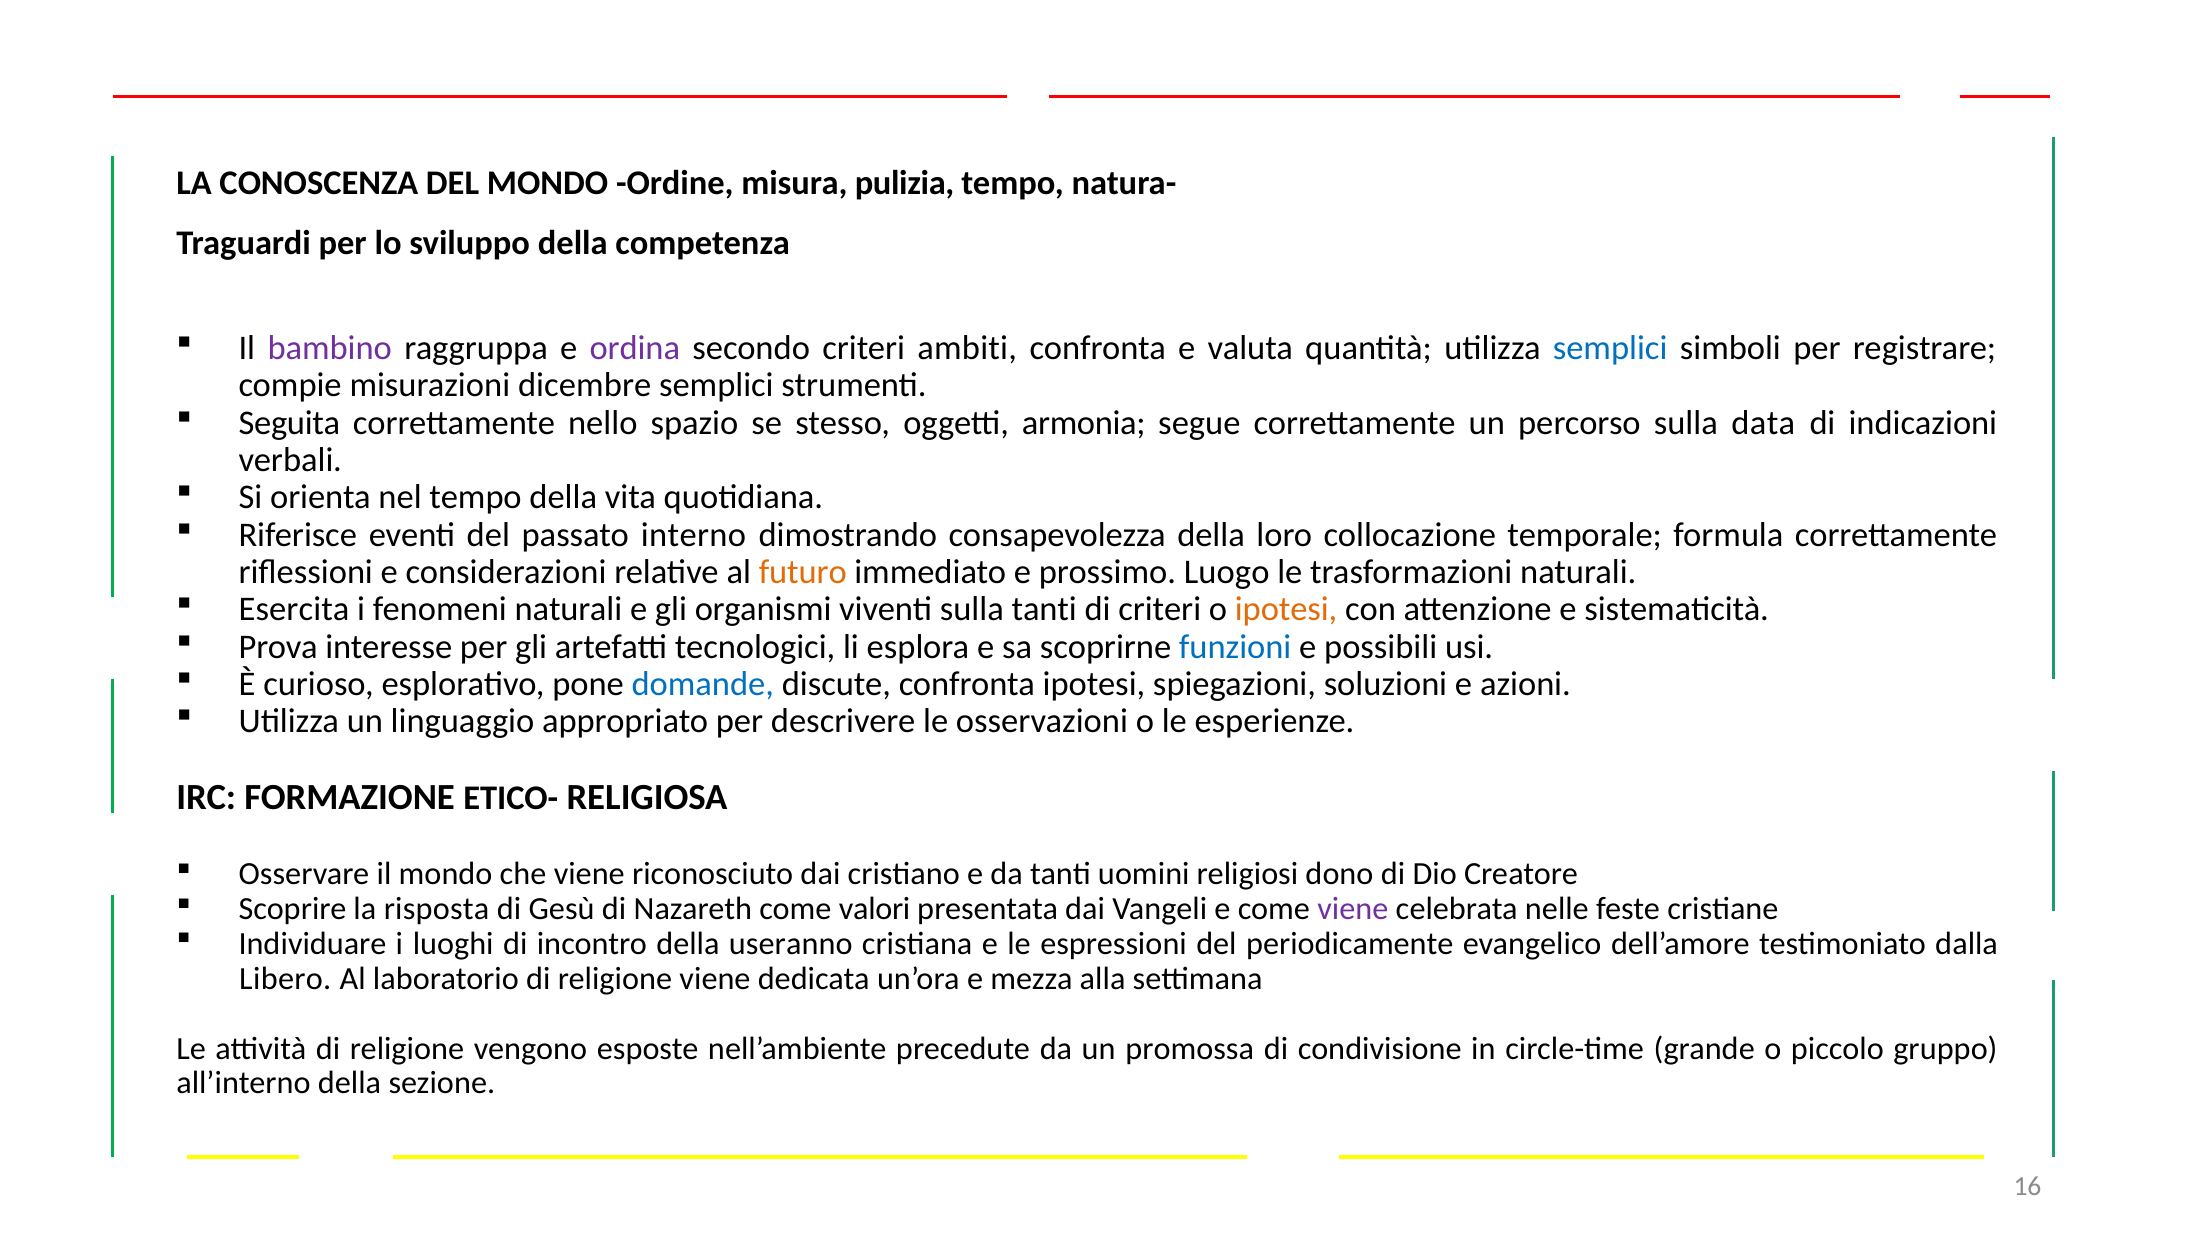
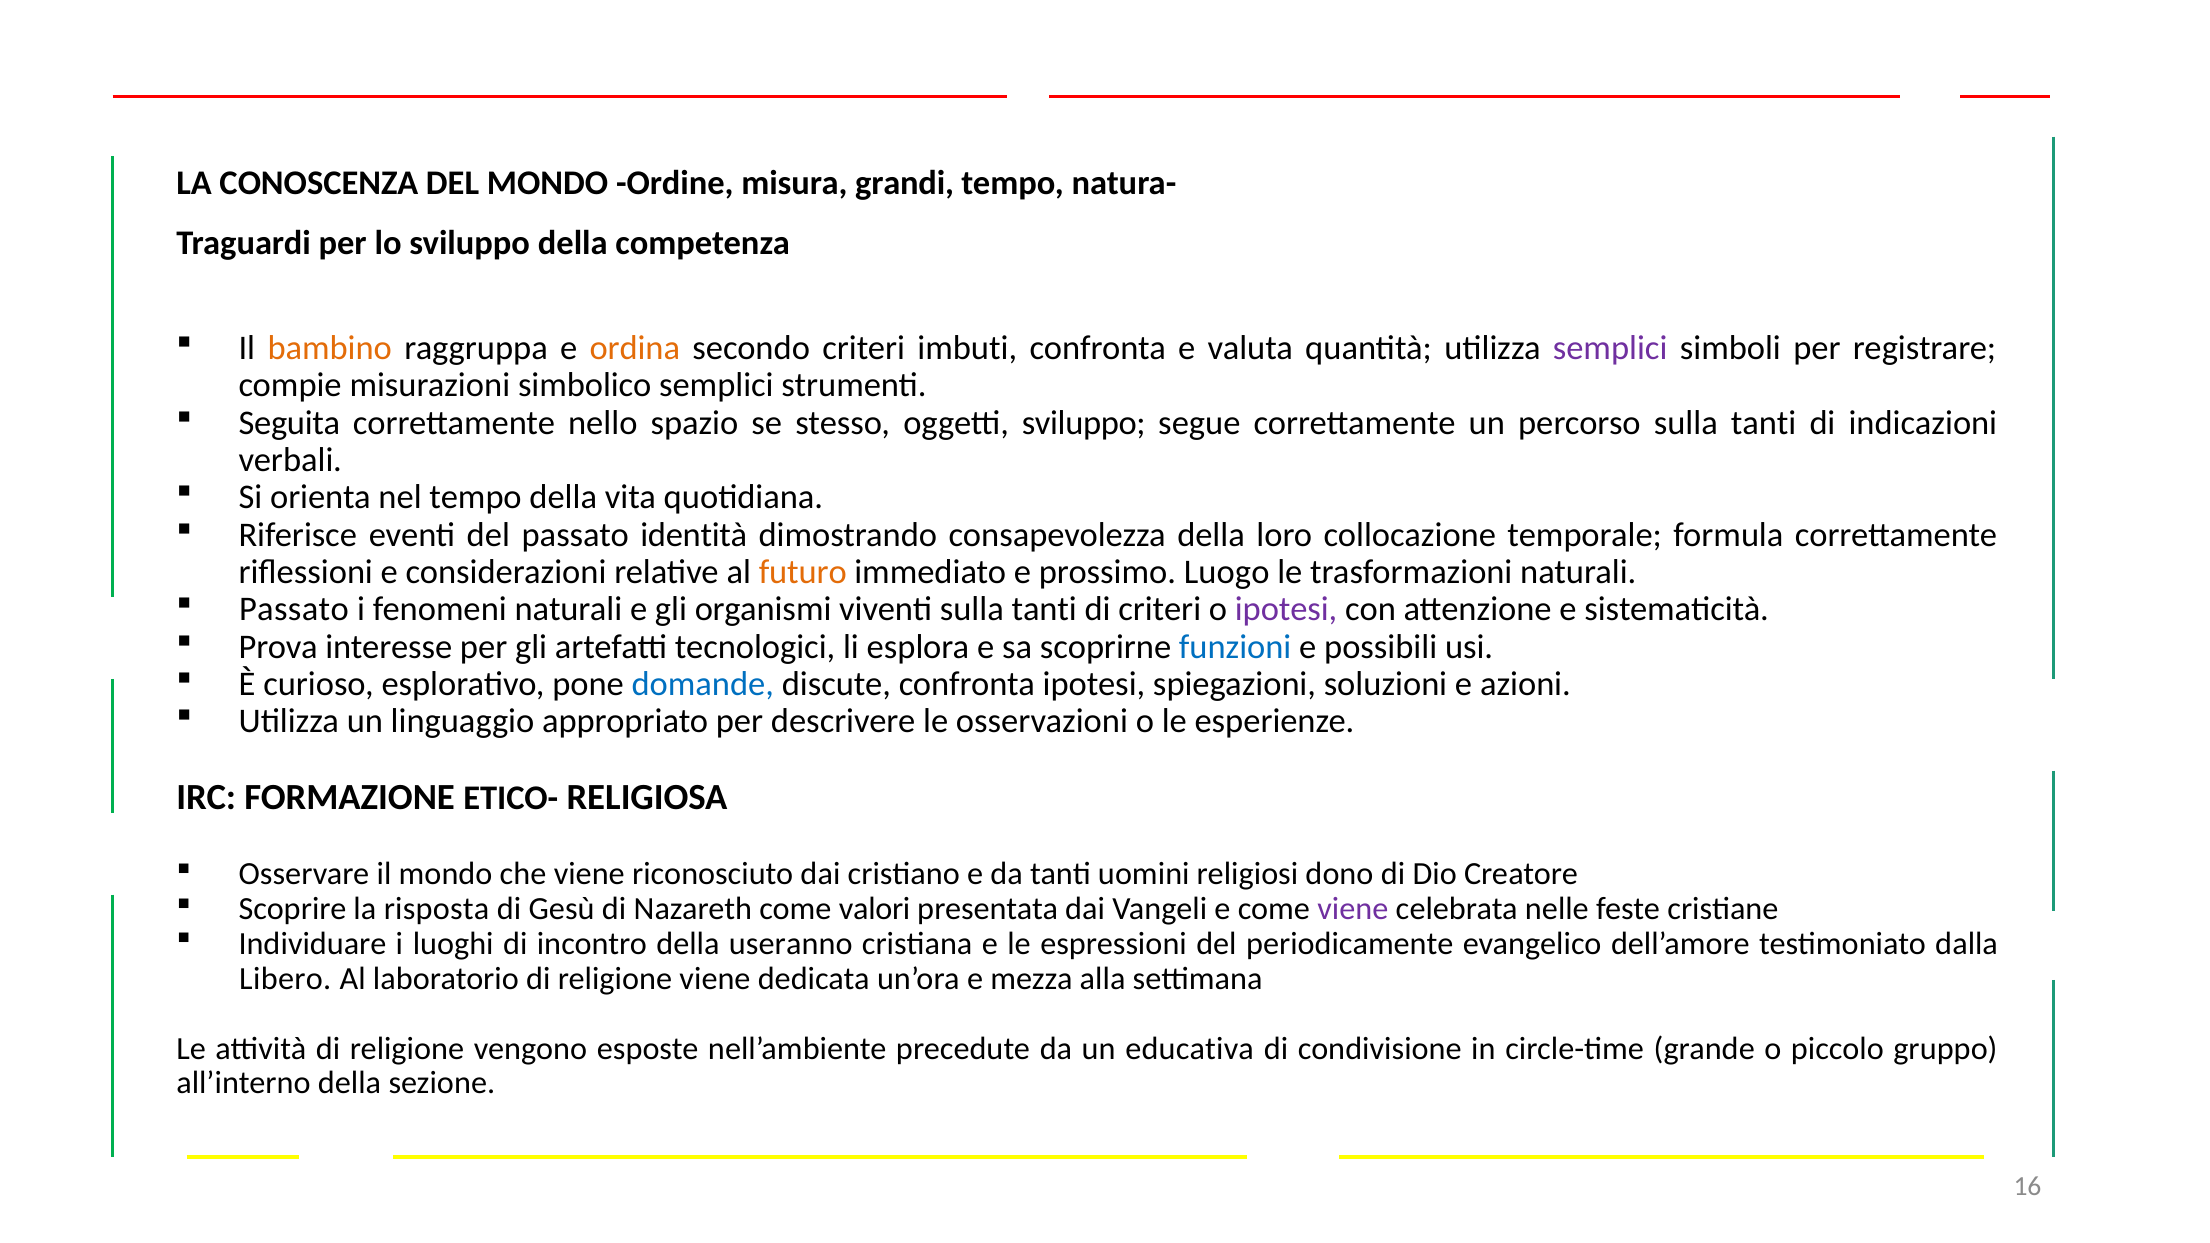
pulizia: pulizia -> grandi (905, 183)
bambino colour: purple -> orange (330, 348)
ordina colour: purple -> orange (635, 348)
ambiti: ambiti -> imbuti (967, 348)
semplici colour: blue -> purple (1610, 348)
dicembre: dicembre -> simbolico (585, 386)
oggetti armonia: armonia -> sviluppo (1084, 423)
percorso sulla data: data -> tanti (1764, 423)
interno: interno -> identità (694, 535)
Esercita: Esercita -> Passato (294, 610)
ipotesi colour: orange -> purple (1286, 610)
promossa: promossa -> educativa (1190, 1049)
